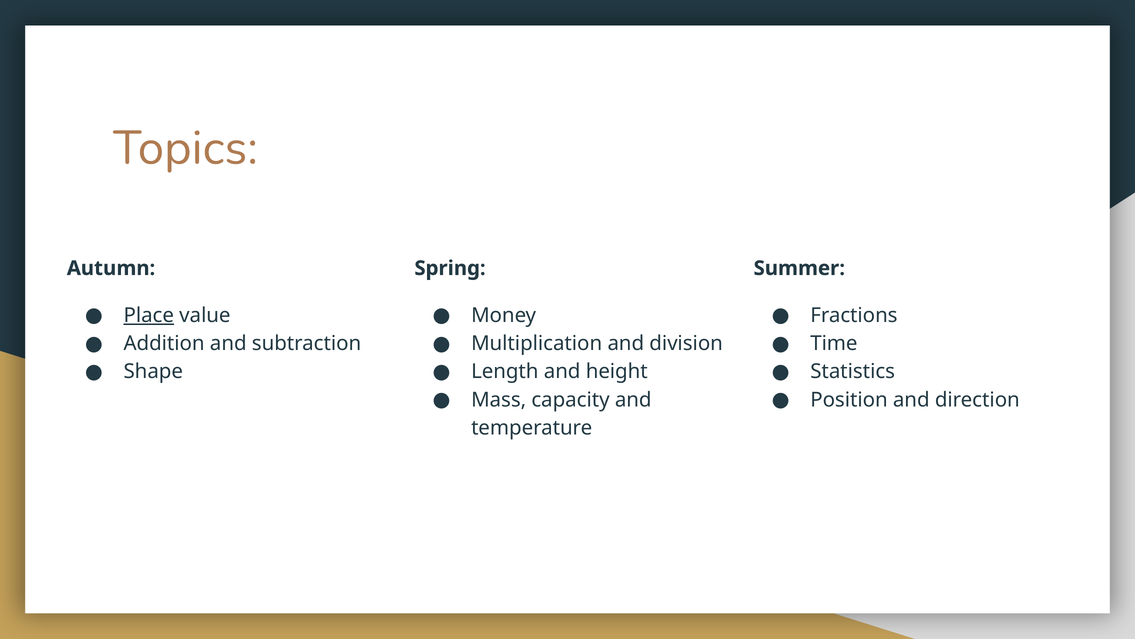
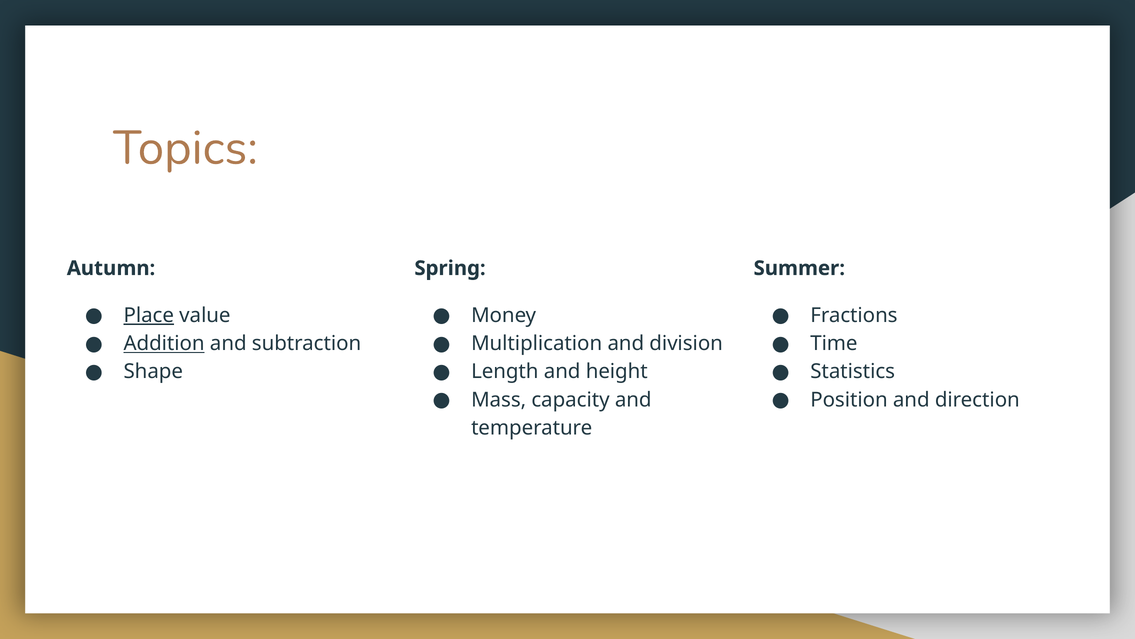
Addition underline: none -> present (164, 343)
